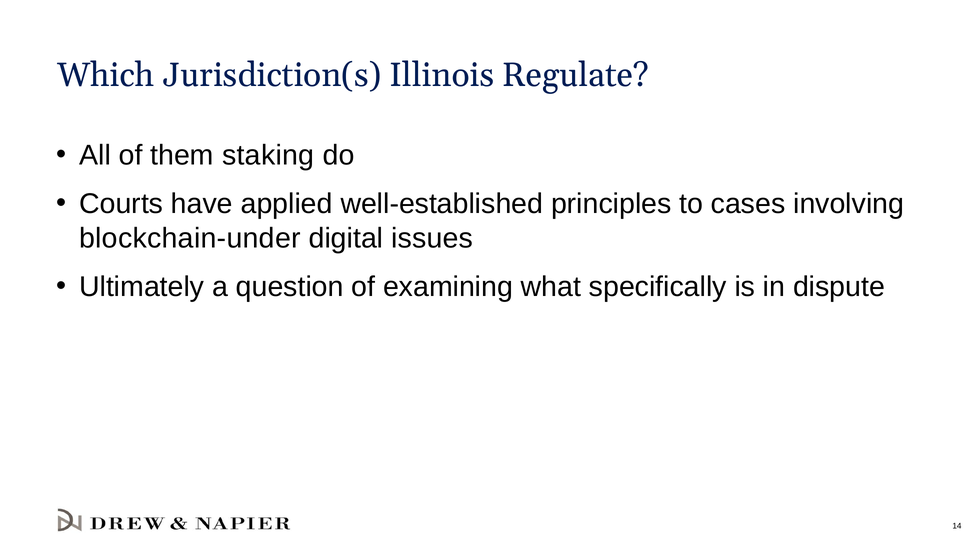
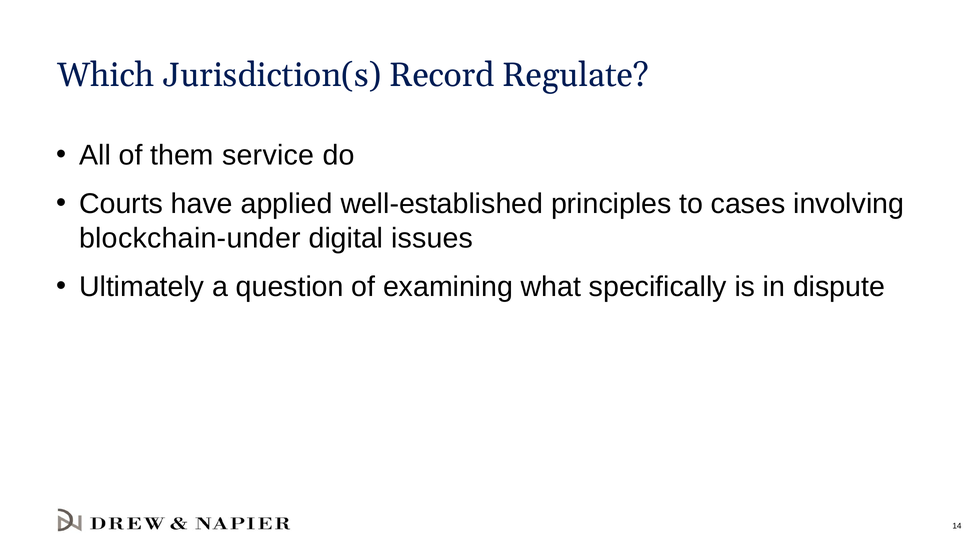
Illinois: Illinois -> Record (442, 75)
staking: staking -> service (268, 156)
